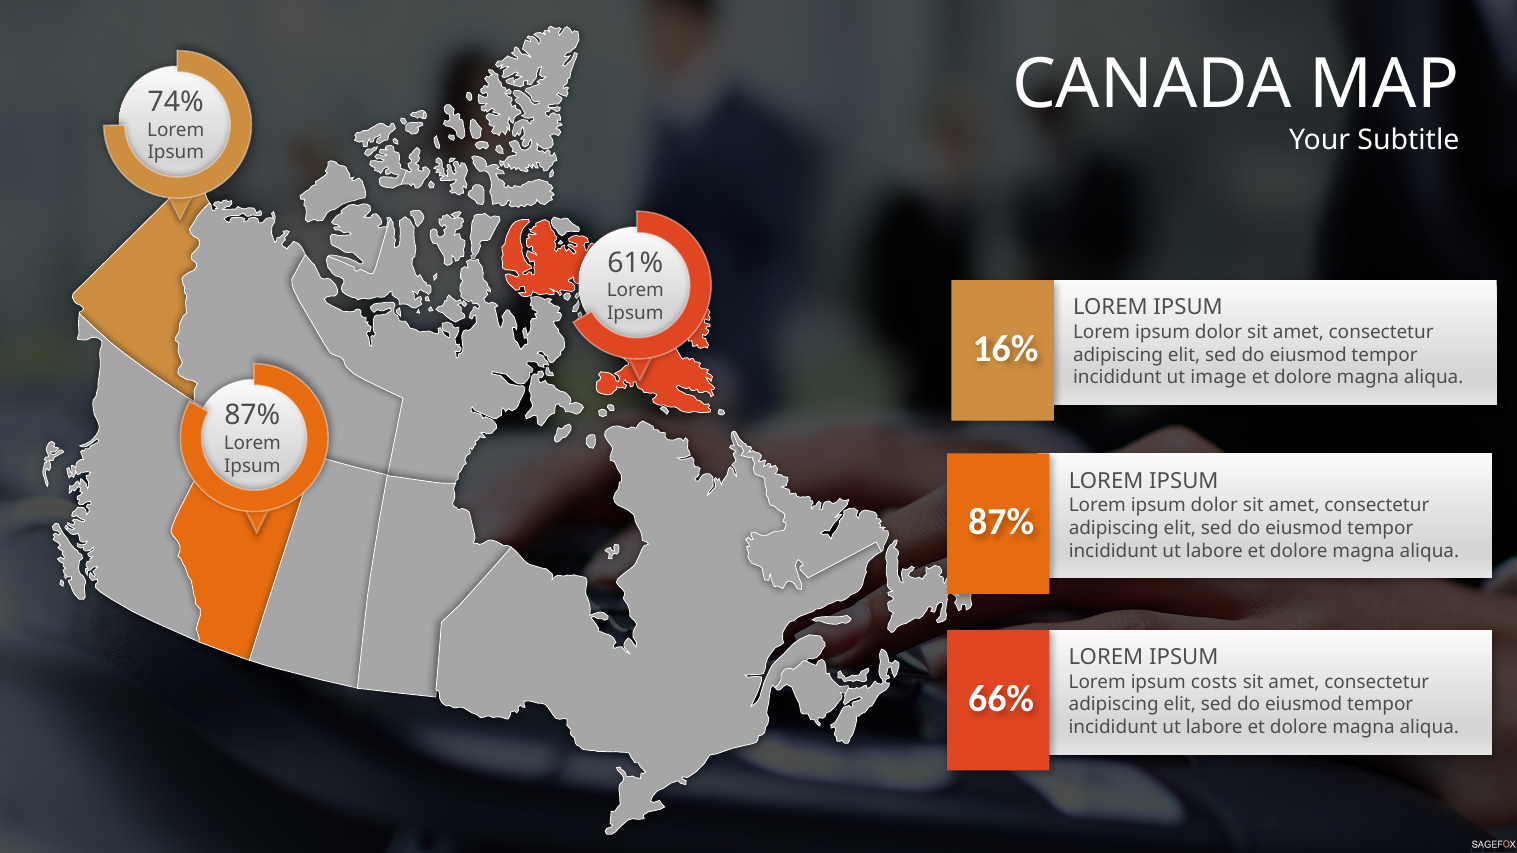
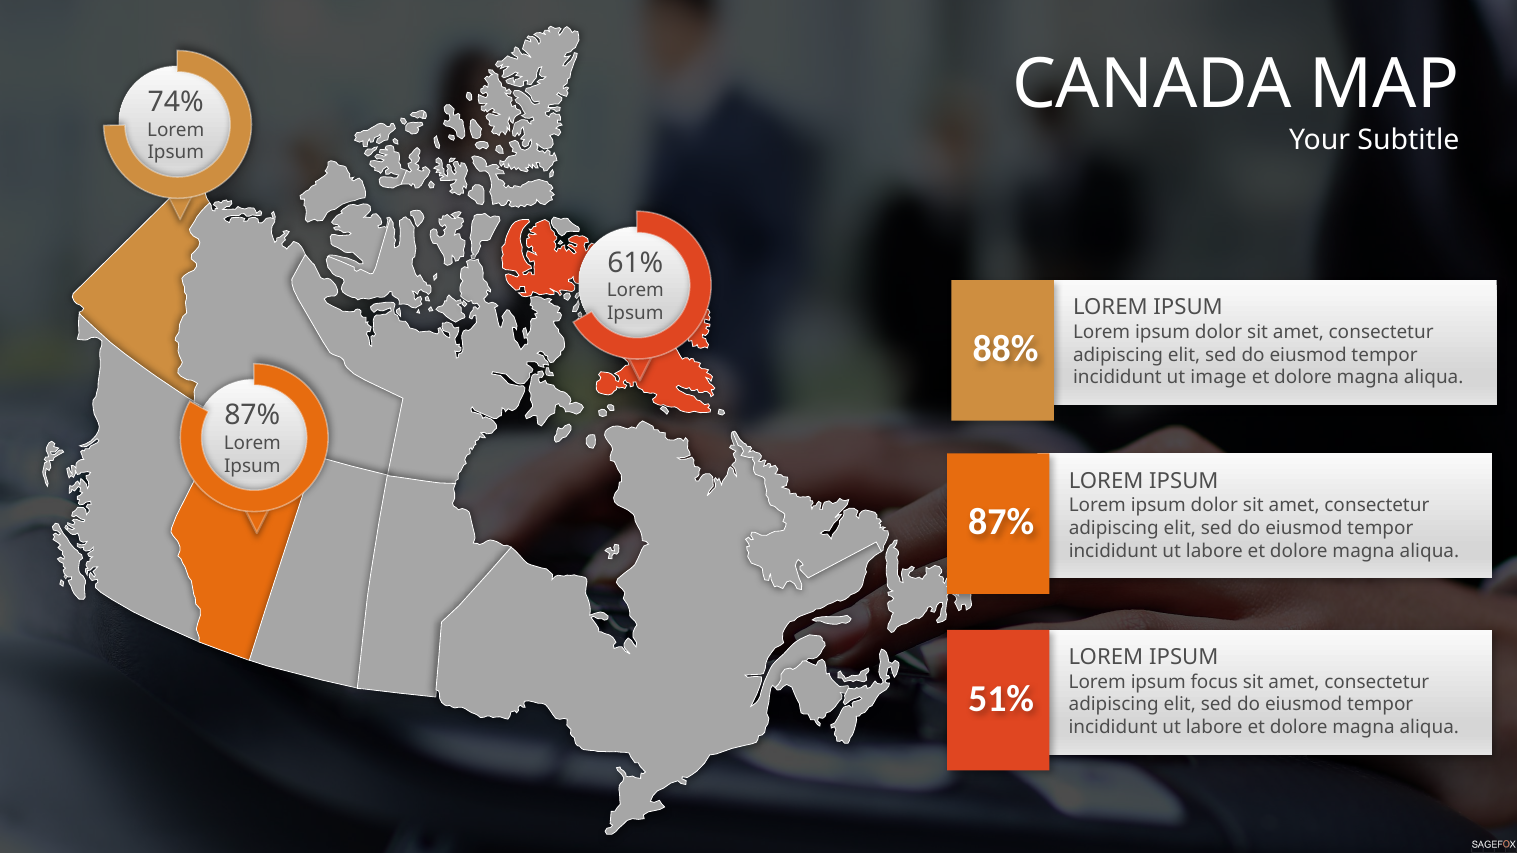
16%: 16% -> 88% (1006, 349)
costs: costs -> focus (1214, 682)
66%: 66% -> 51% (1001, 699)
